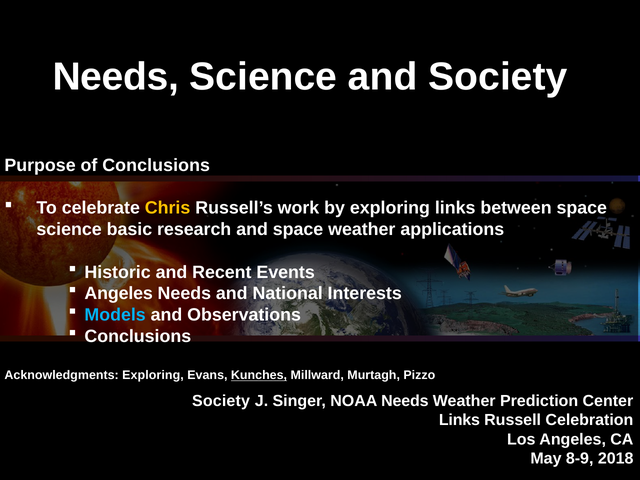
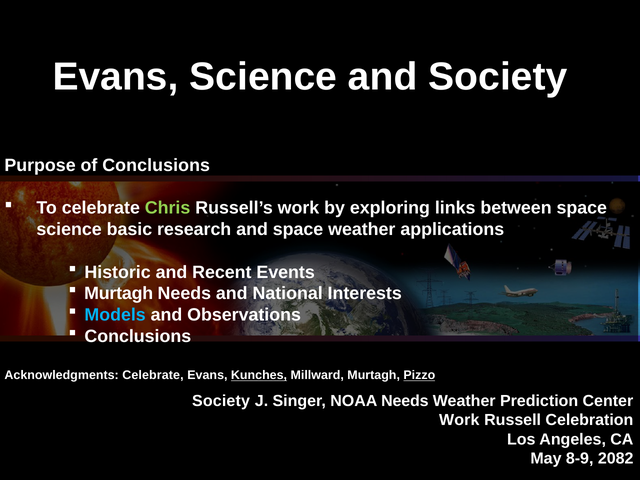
Needs: Needs -> Evans (116, 77)
Chris colour: yellow -> light green (168, 208)
Angeles: Angeles -> Murtagh (119, 293)
Acknowledgments Exploring: Exploring -> Celebrate (153, 375)
Pizzo underline: none -> present (419, 375)
Links: Links -> Work (459, 420)
2018: 2018 -> 2082 (616, 459)
